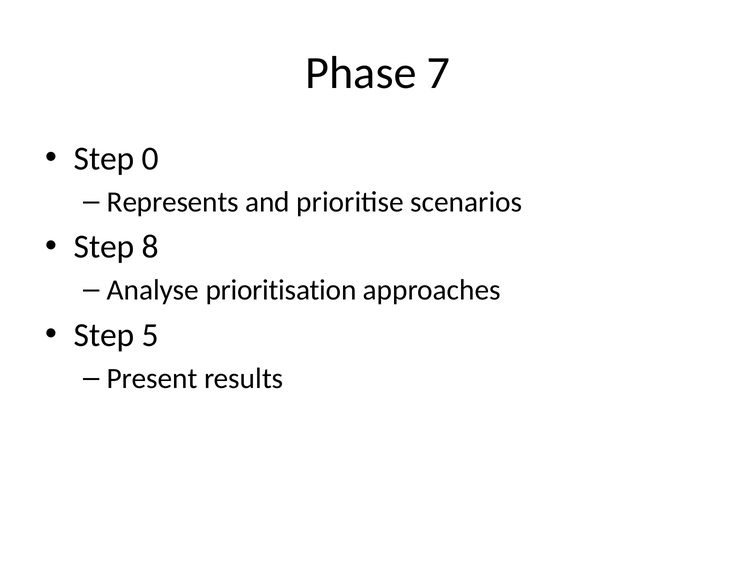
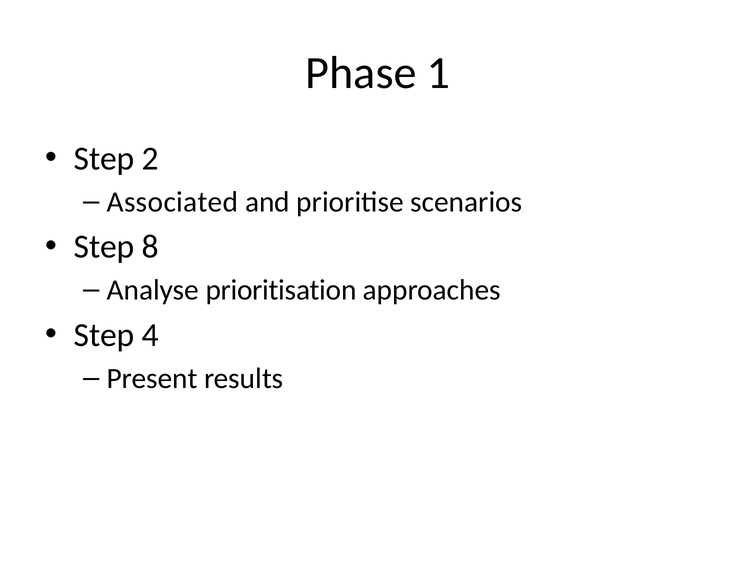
7: 7 -> 1 (439, 73)
0: 0 -> 2 (150, 159)
Represents: Represents -> Associated (172, 202)
5: 5 -> 4 (150, 335)
